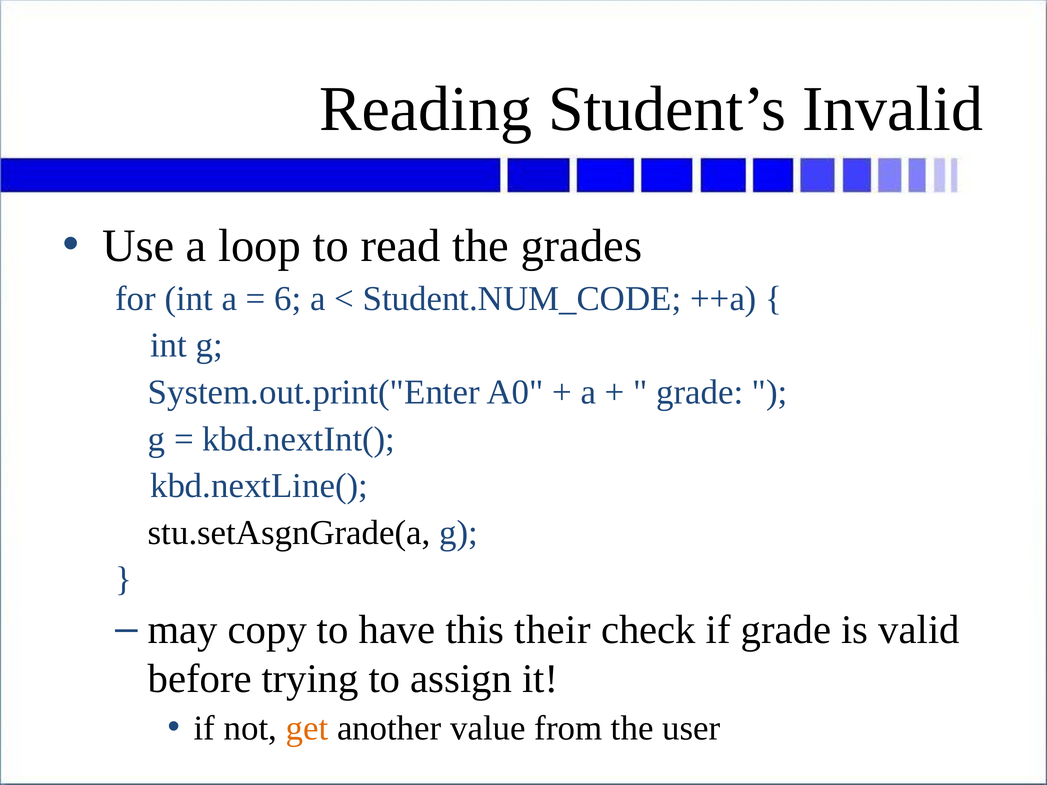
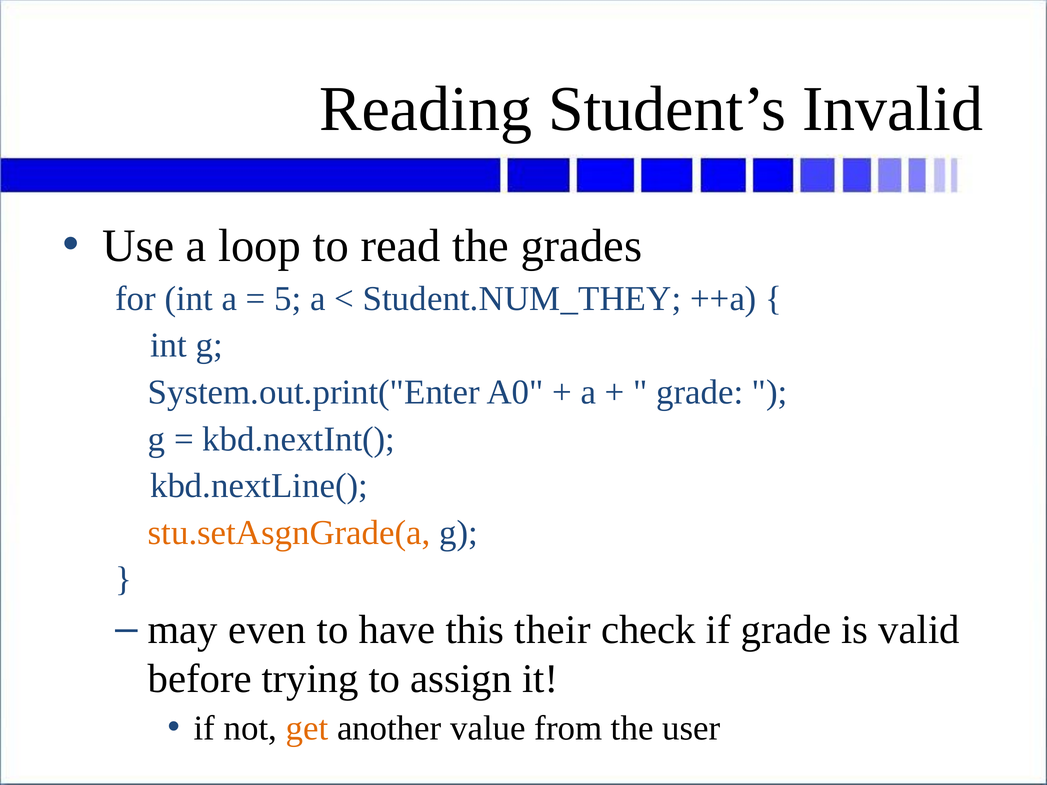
6: 6 -> 5 (288, 299)
Student.NUM_CODE: Student.NUM_CODE -> Student.NUM_THEY (522, 299)
stu.setAsgnGrade(a colour: black -> orange (289, 533)
copy: copy -> even (267, 630)
